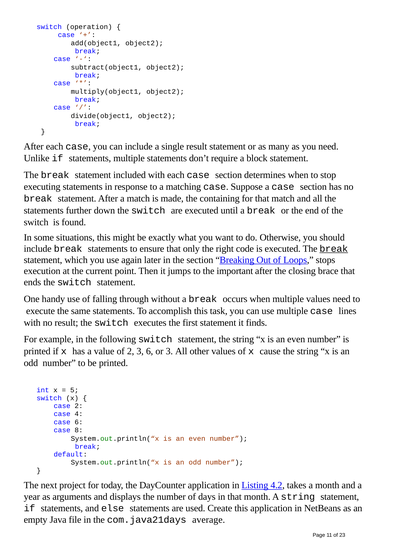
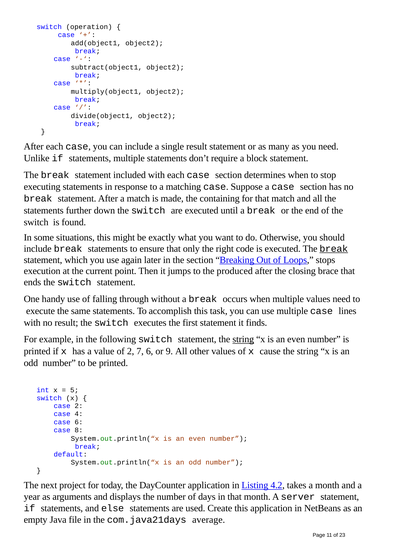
important: important -> produced (235, 271)
string underline: none -> present (243, 339)
2 3: 3 -> 7 (140, 351)
or 3: 3 -> 9 (169, 351)
A string: string -> server (298, 497)
